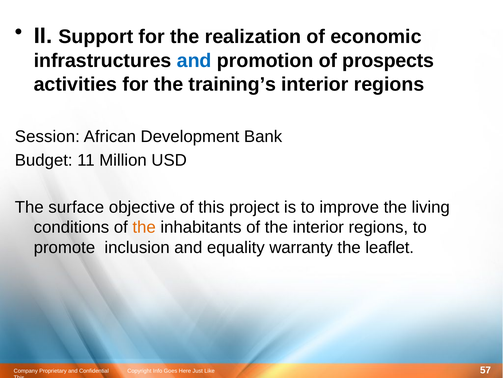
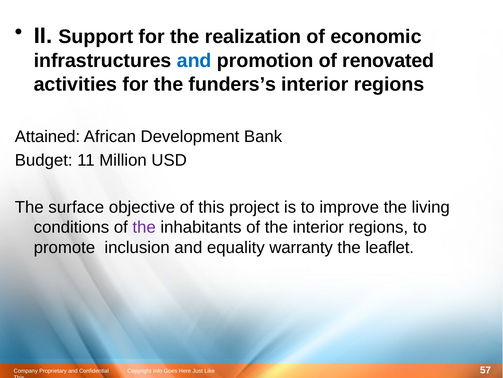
prospects: prospects -> renovated (388, 61)
training’s: training’s -> funders’s (232, 84)
Session: Session -> Attained (47, 136)
the colour: orange -> purple (144, 227)
